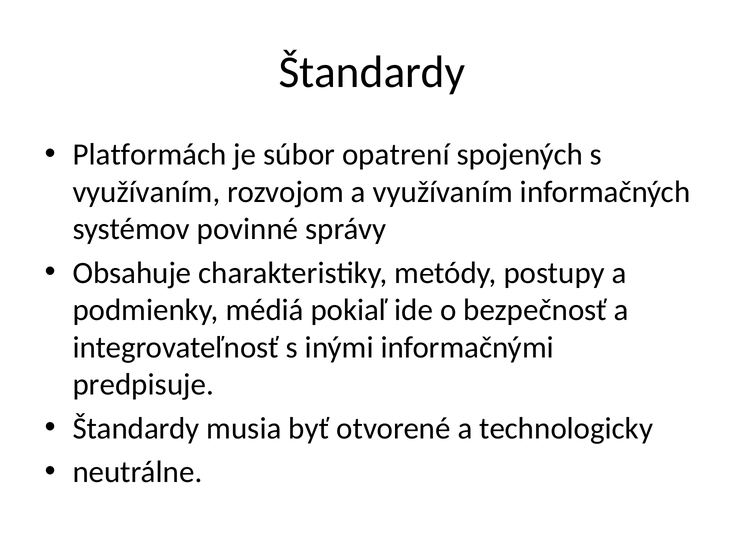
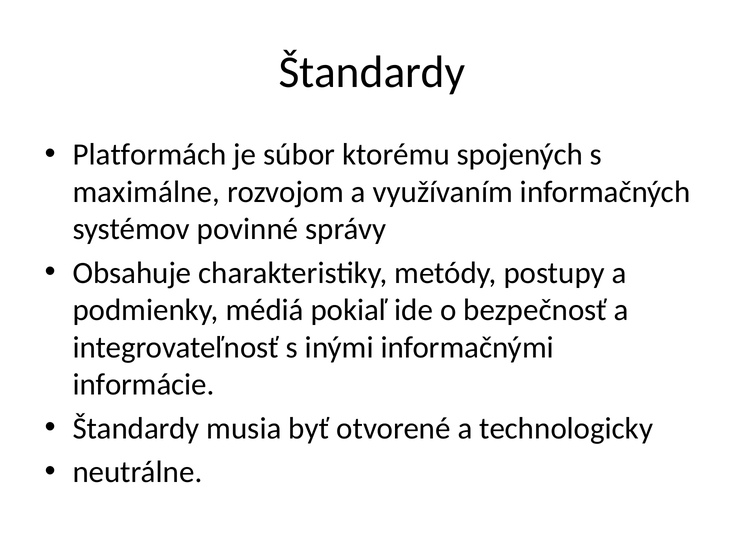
opatrení: opatrení -> ktorému (396, 155)
využívaním: využívaním -> maximálne (146, 192)
predpisuje: predpisuje -> informácie (143, 385)
